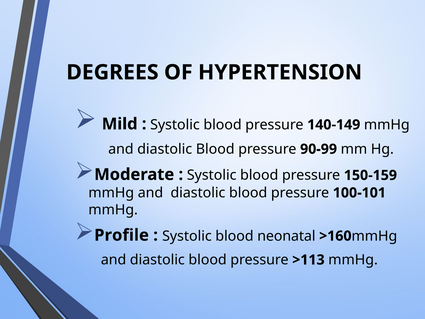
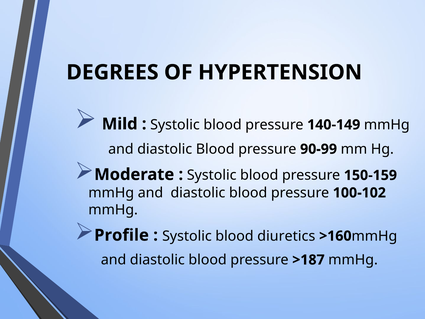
100-101: 100-101 -> 100-102 (359, 193)
neonatal: neonatal -> diuretics (286, 236)
>113: >113 -> >187 (308, 260)
